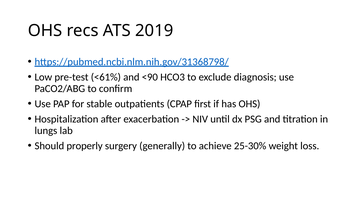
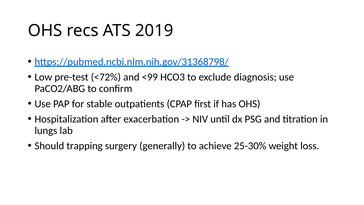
<61%: <61% -> <72% (106, 77)
<90: <90 -> <99 (150, 77)
properly: properly -> trapping (85, 146)
